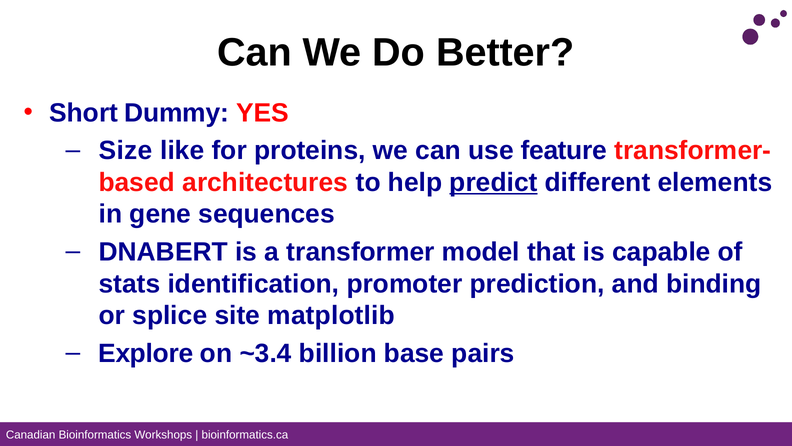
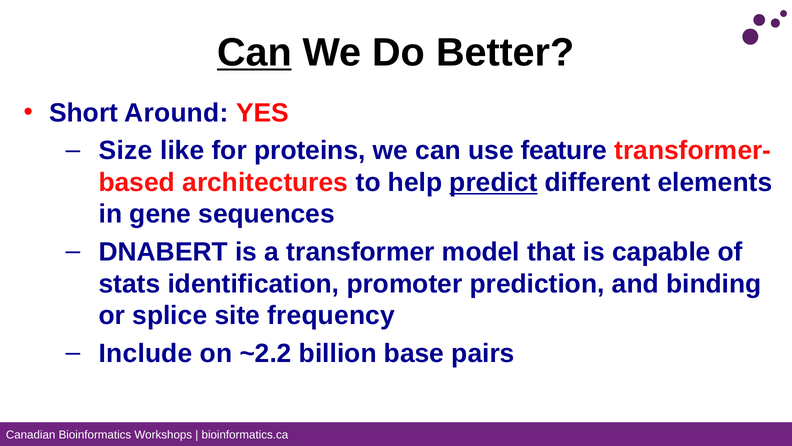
Can underline: none -> present (254, 52)
Dummy: Dummy -> Around (176, 113)
matplotlib: matplotlib -> frequency (331, 315)
Explore: Explore -> Include (146, 353)
~3.4: ~3.4 -> ~2.2 (266, 353)
